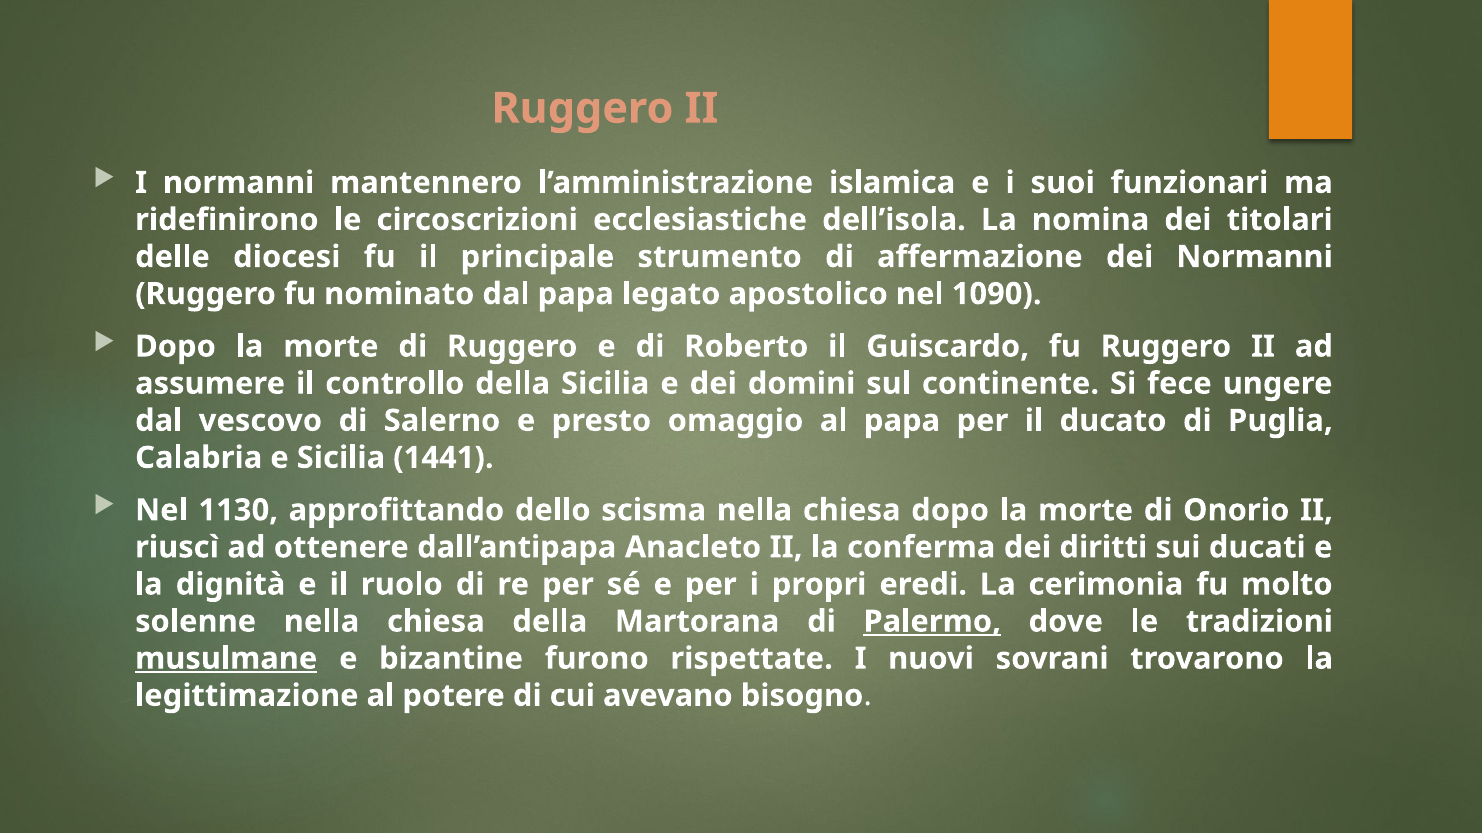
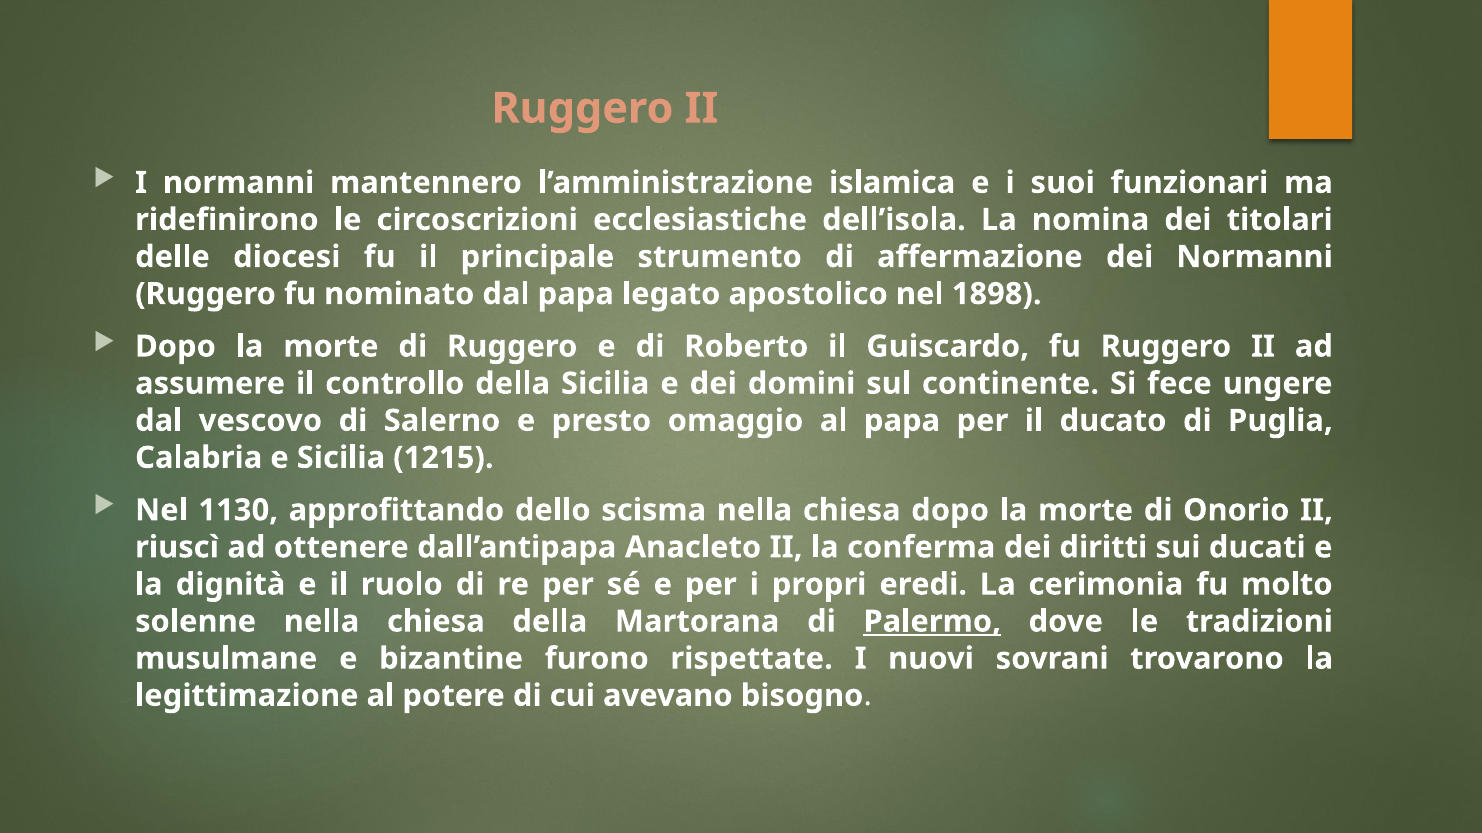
1090: 1090 -> 1898 (997, 294)
1441: 1441 -> 1215 (443, 458)
musulmane underline: present -> none (226, 659)
